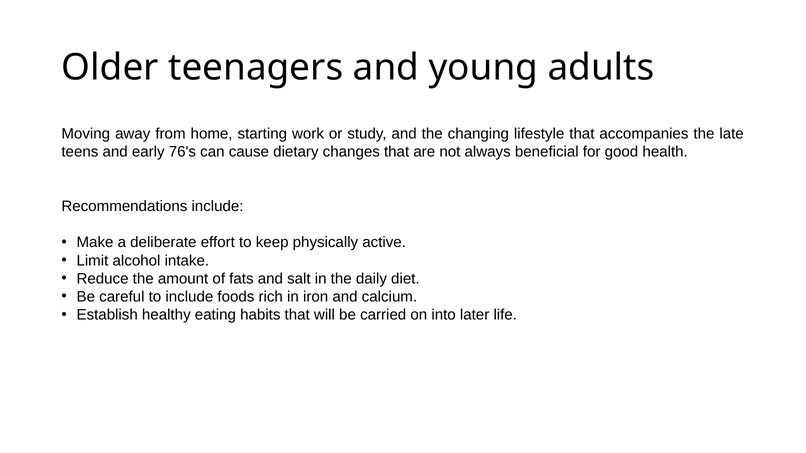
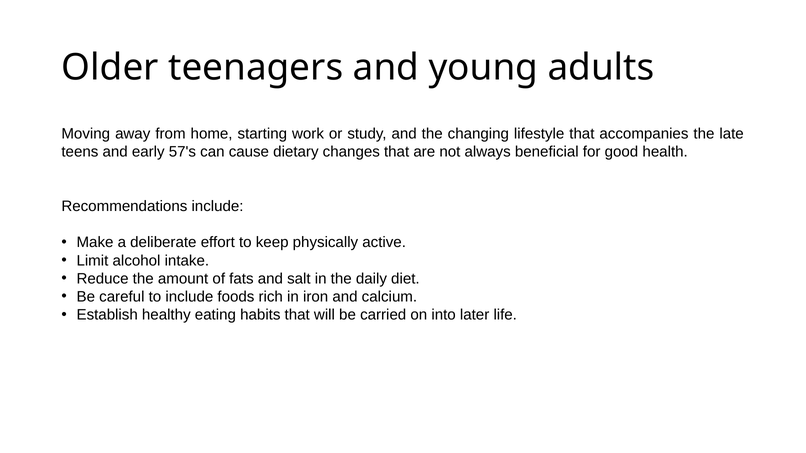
76's: 76's -> 57's (182, 152)
